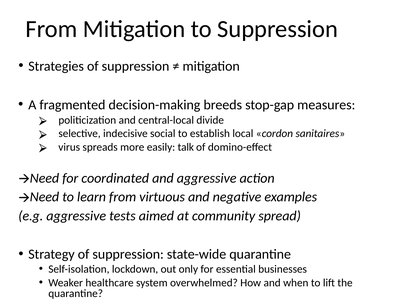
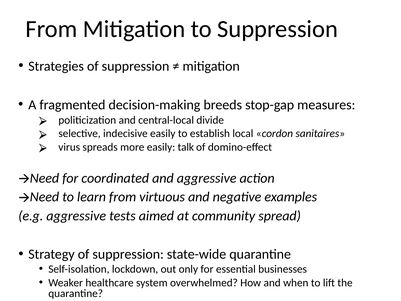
indecisive social: social -> easily (163, 133)
